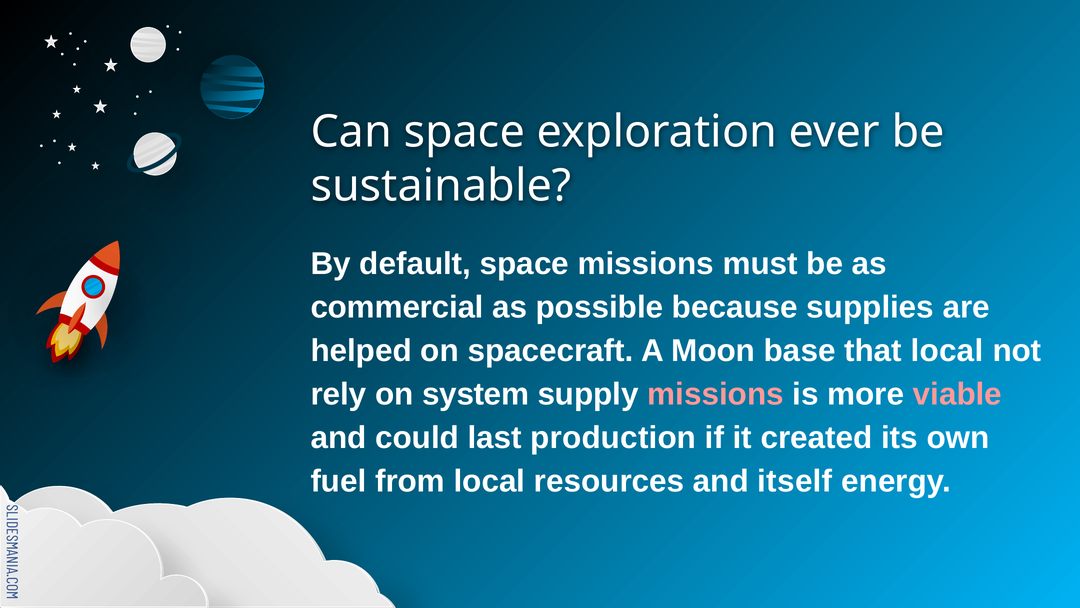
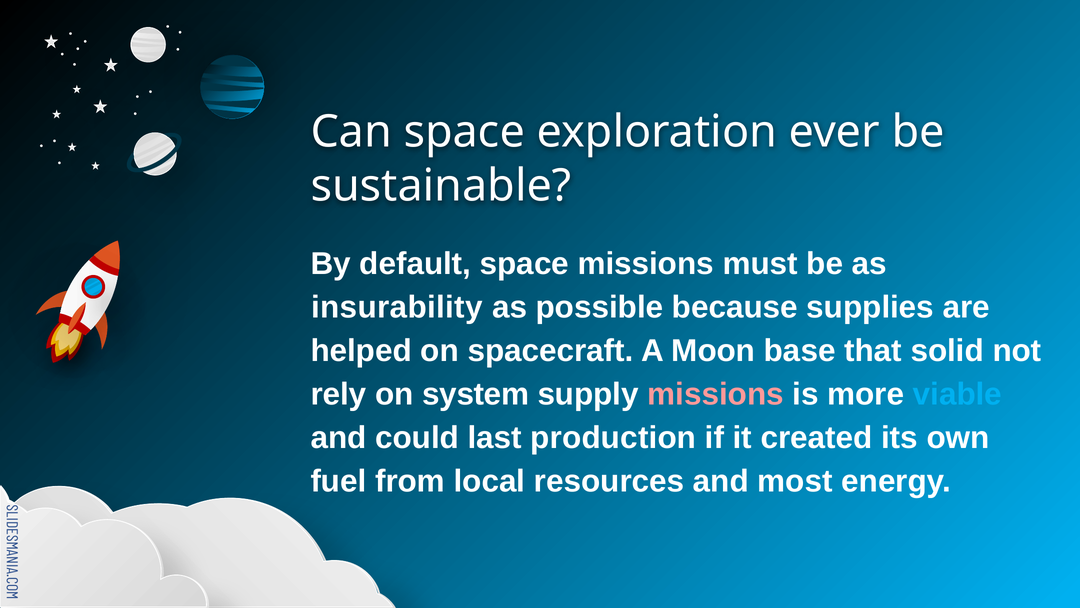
commercial: commercial -> insurability (397, 307)
that local: local -> solid (947, 350)
viable colour: pink -> light blue (957, 394)
itself: itself -> most (795, 481)
